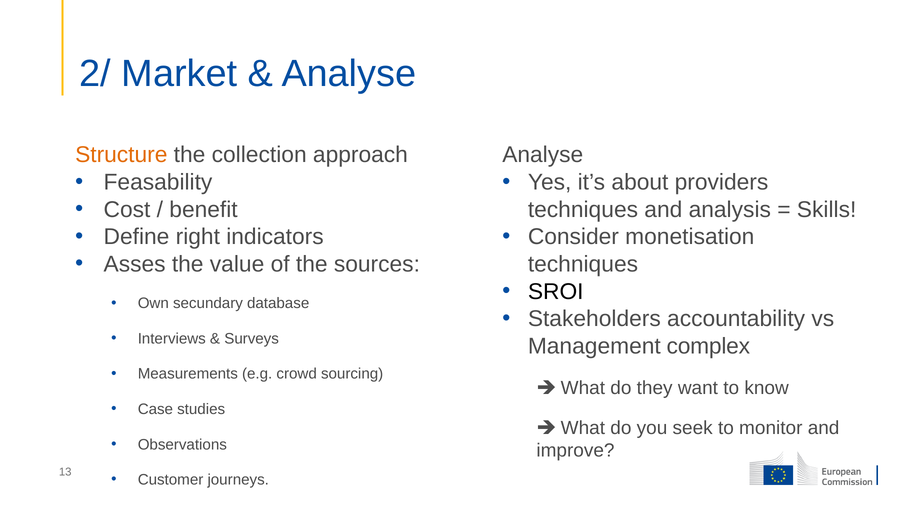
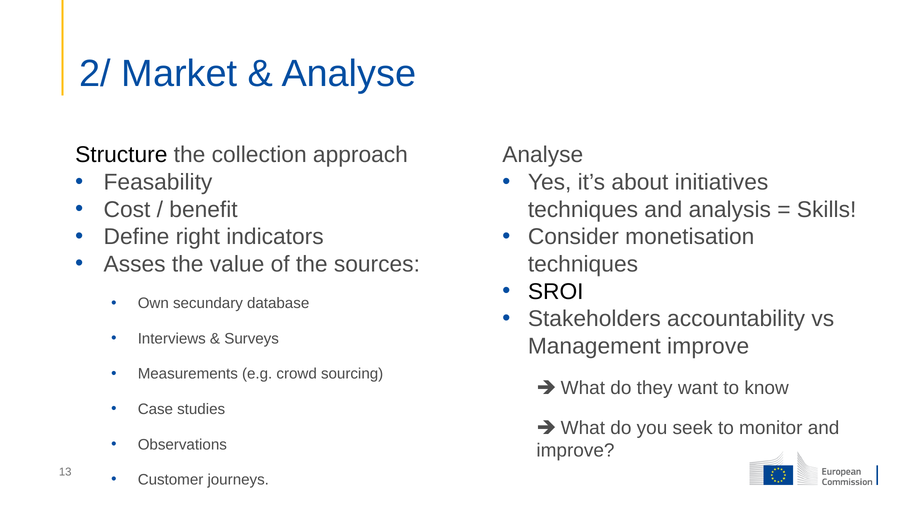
Structure colour: orange -> black (121, 155)
providers: providers -> initiatives (722, 182)
Management complex: complex -> improve (708, 346)
